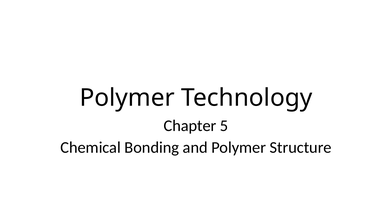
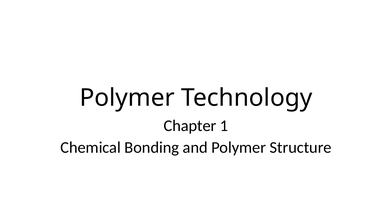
5: 5 -> 1 (224, 126)
